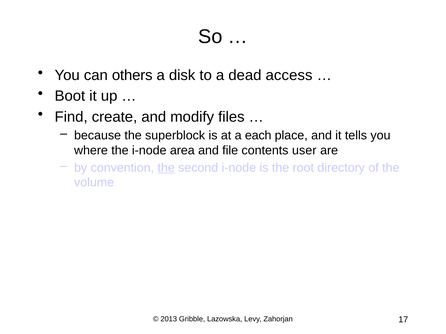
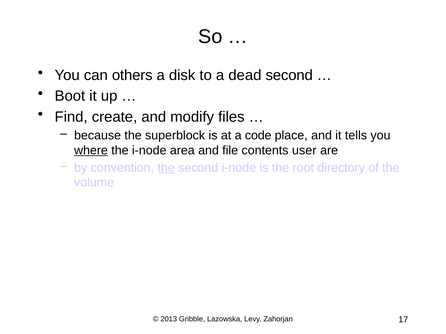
dead access: access -> second (289, 75)
each: each -> code (258, 136)
where underline: none -> present (91, 151)
